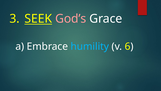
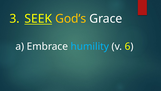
God’s colour: pink -> yellow (71, 19)
